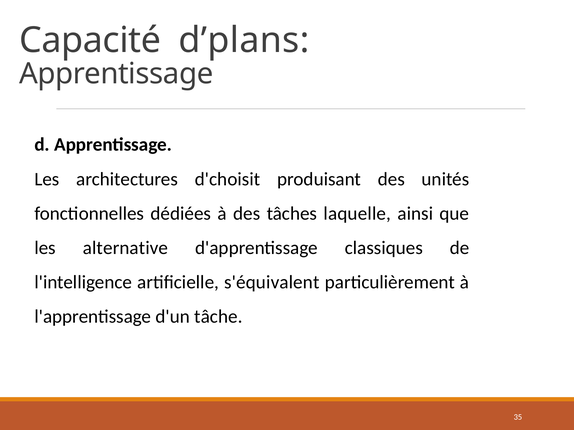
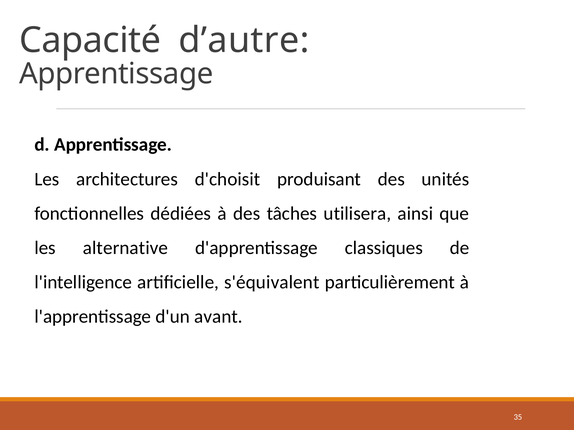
d’plans: d’plans -> d’autre (244, 40)
laquelle: laquelle -> utilisera (357, 214)
tâche: tâche -> avant (219, 317)
